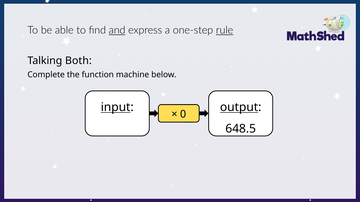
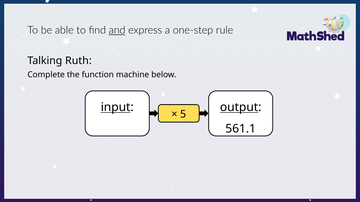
rule underline: present -> none (225, 30)
Both: Both -> Ruth (78, 61)
0: 0 -> 5 (183, 114)
648.5: 648.5 -> 561.1 (241, 129)
